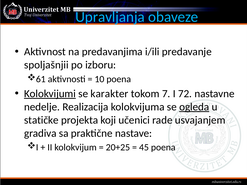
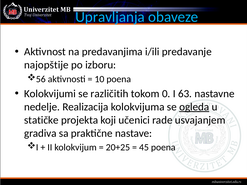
spoljašnjii: spoljašnjii -> najopštije (46, 65)
61: 61 -> 56 (41, 79)
Kolokvijumi underline: present -> none (50, 94)
karakter: karakter -> različitih (109, 94)
7: 7 -> 0 (166, 94)
72: 72 -> 63 (185, 94)
